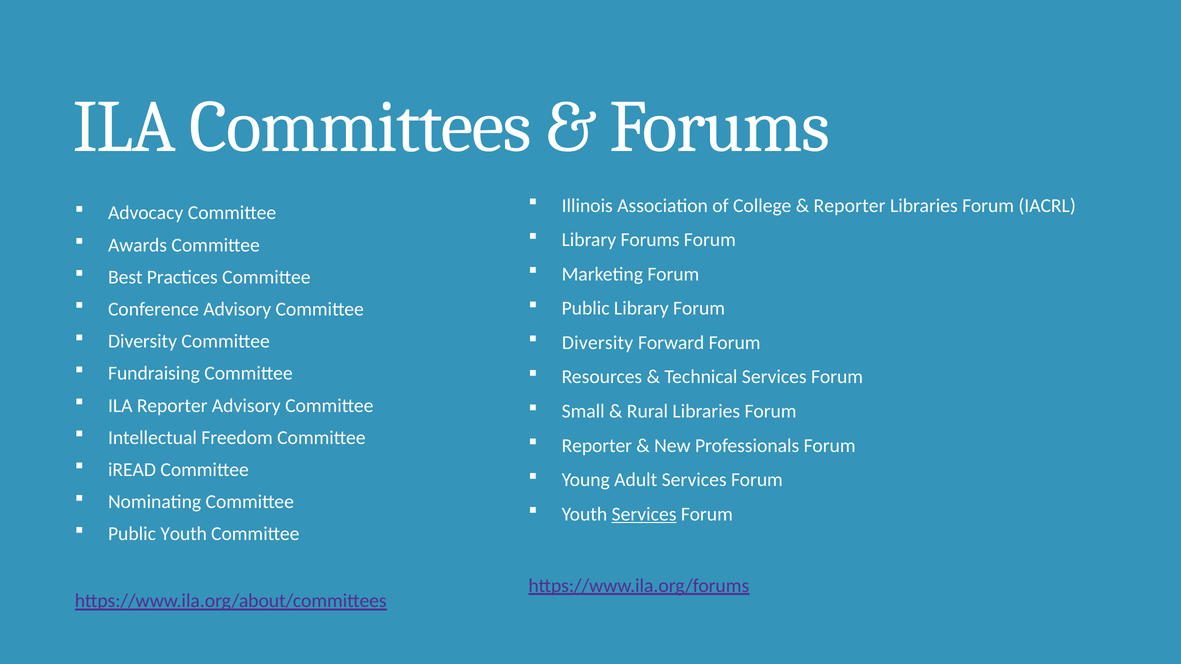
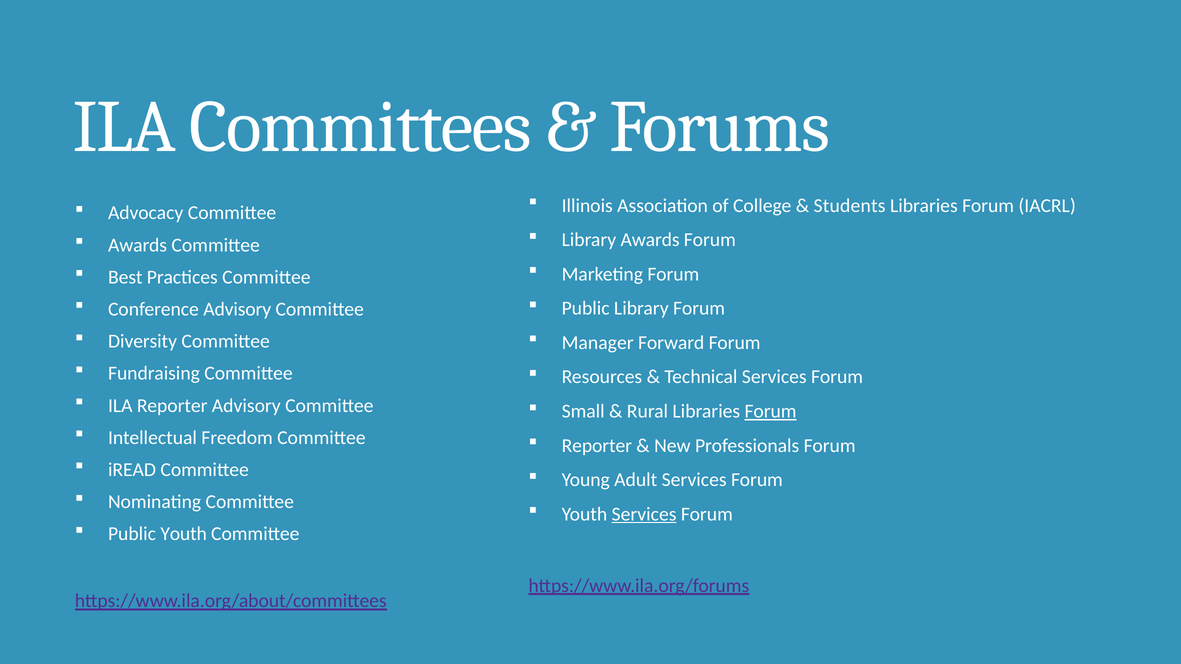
Reporter: Reporter -> Students (850, 206)
Library Forums: Forums -> Awards (650, 240)
Diversity: Diversity -> Manager (598, 343)
Forum underline: none -> present (771, 411)
